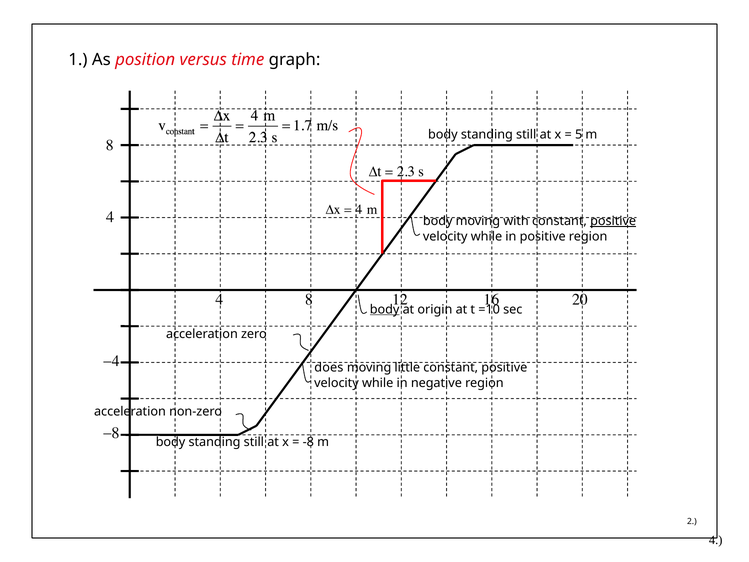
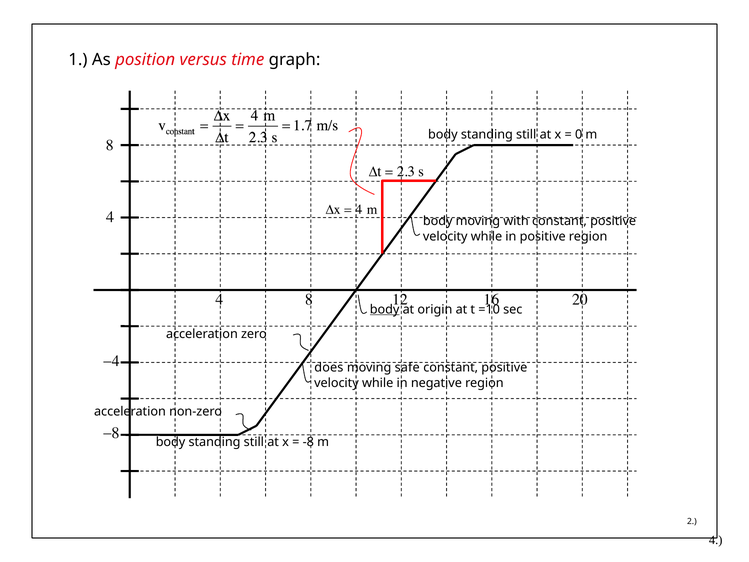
5: 5 -> 0 (579, 134)
positive underline: present -> none (613, 221)
little: little -> safe (407, 368)
